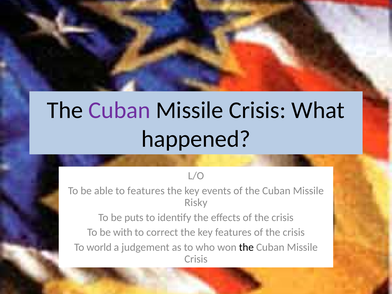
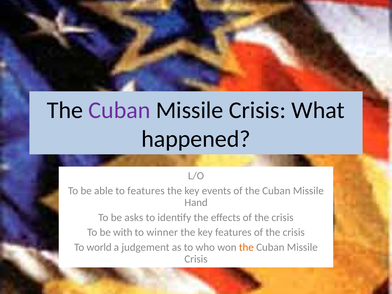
Risky: Risky -> Hand (196, 203)
puts: puts -> asks (134, 217)
correct: correct -> winner (162, 232)
the colour: black -> orange (246, 247)
